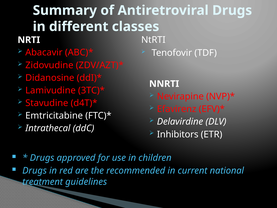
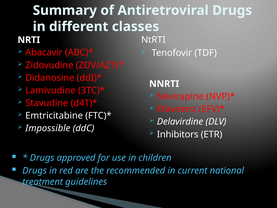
Intrathecal: Intrathecal -> Impossible (48, 128)
